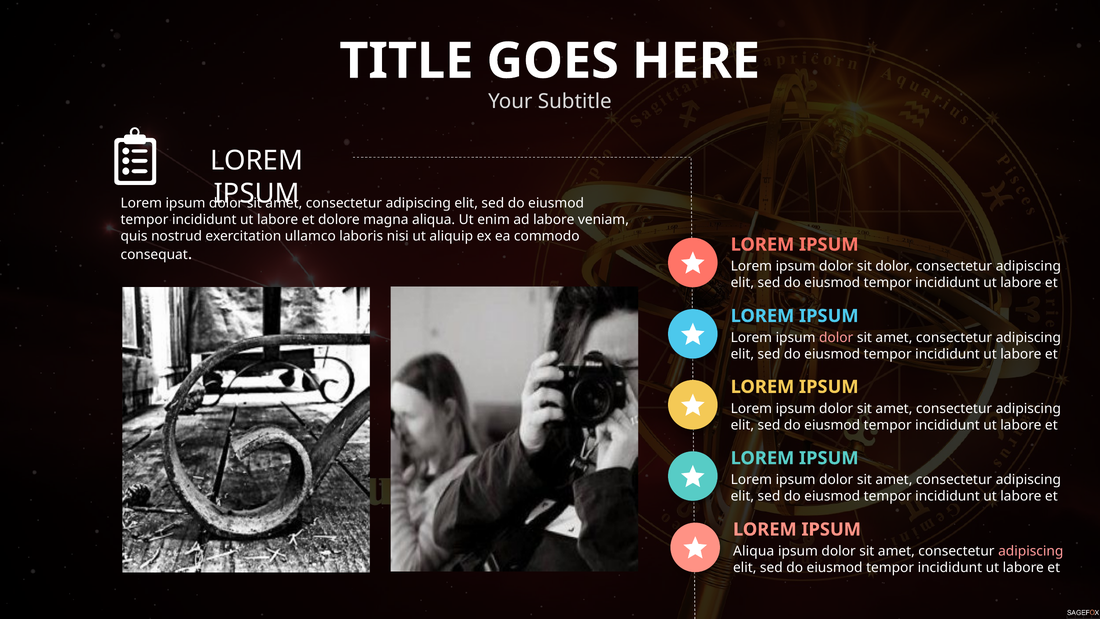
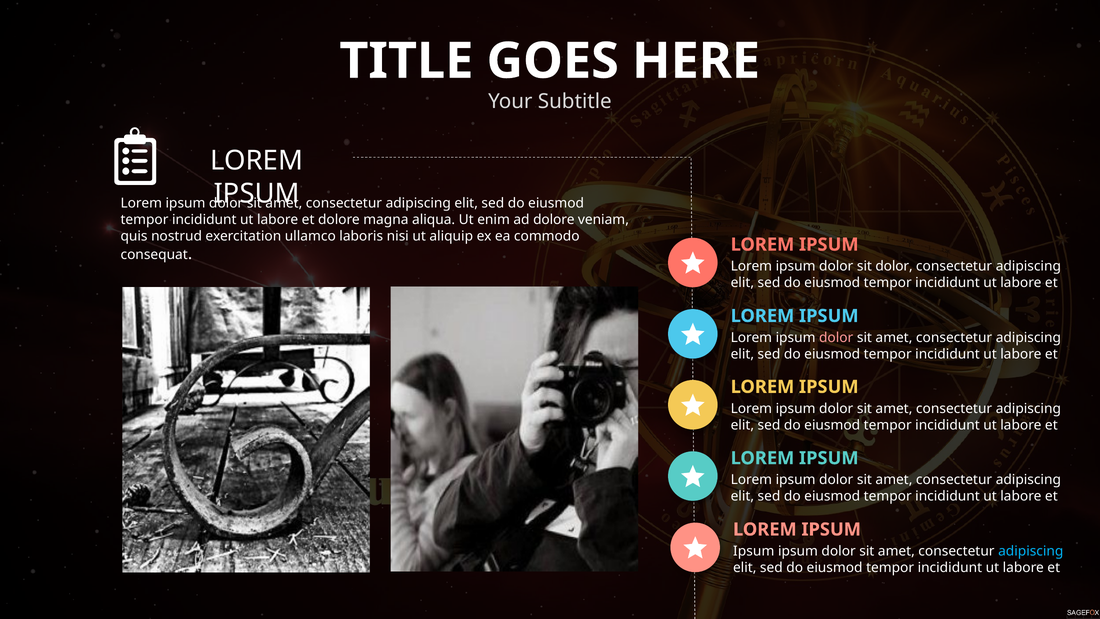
ad labore: labore -> dolore (554, 219)
Aliqua: Aliqua -> Ipsum (754, 551)
adipiscing colour: pink -> light blue (1031, 551)
